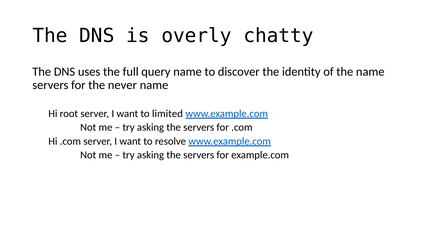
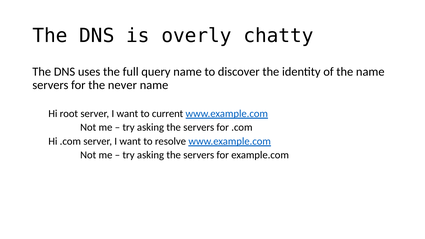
limited: limited -> current (168, 114)
